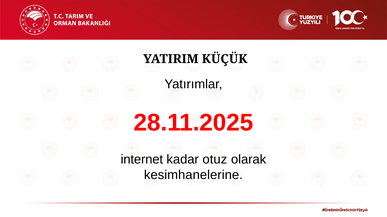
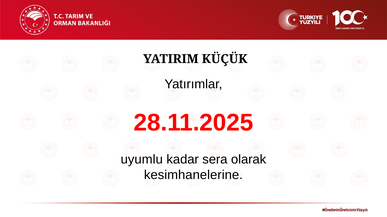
internet: internet -> uyumlu (142, 160)
otuz: otuz -> sera (215, 160)
